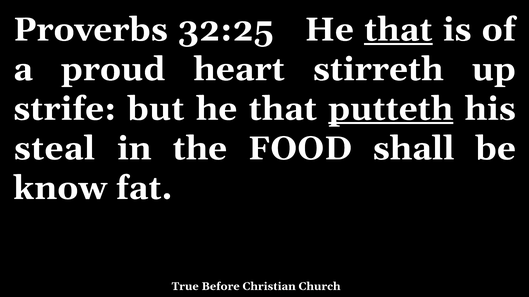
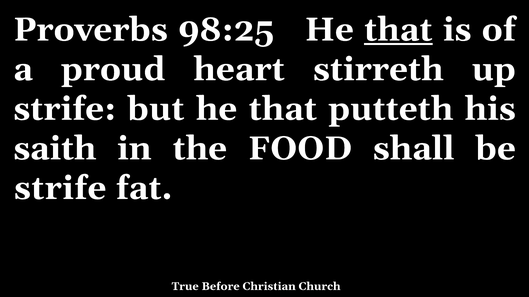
32:25: 32:25 -> 98:25 (226, 30)
putteth underline: present -> none (391, 109)
steal: steal -> saith (55, 149)
know: know -> strife (60, 188)
